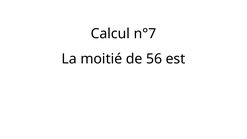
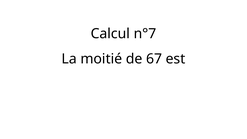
56: 56 -> 67 (154, 59)
